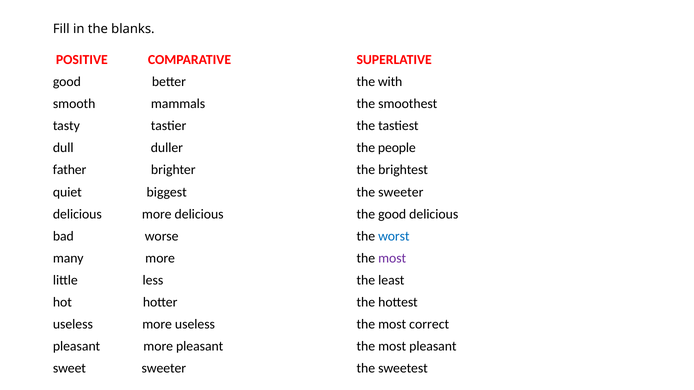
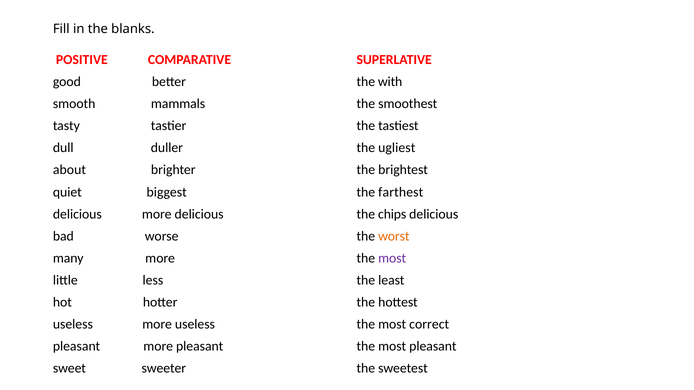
people: people -> ugliest (397, 148)
father: father -> about (69, 170)
the sweeter: sweeter -> farthest (401, 192)
the good: good -> chips (392, 214)
worst colour: blue -> orange (394, 236)
